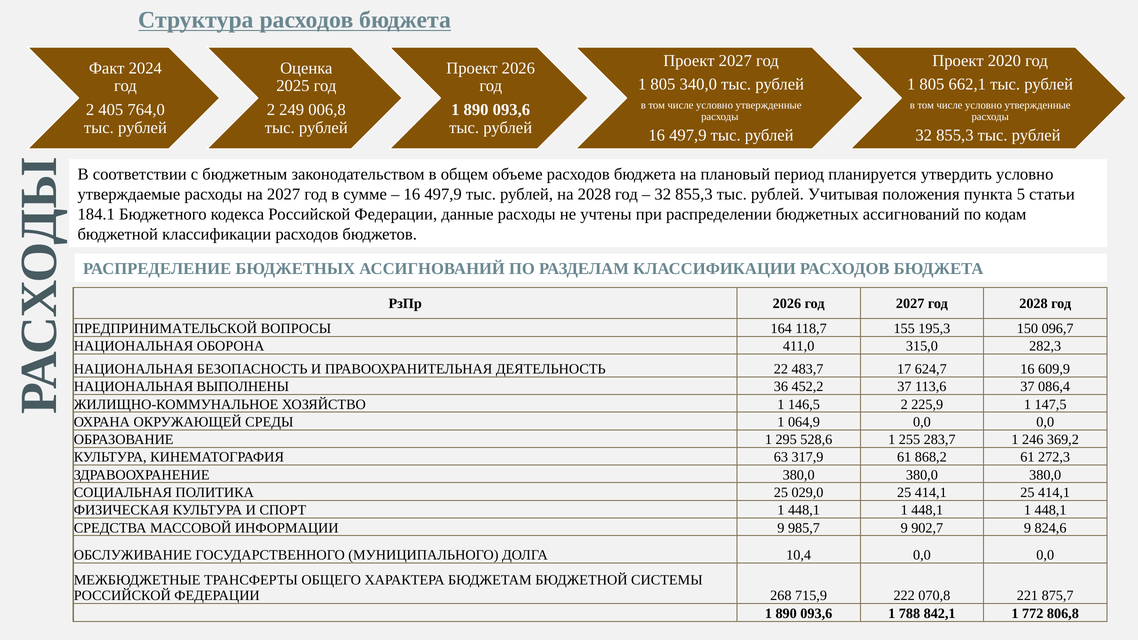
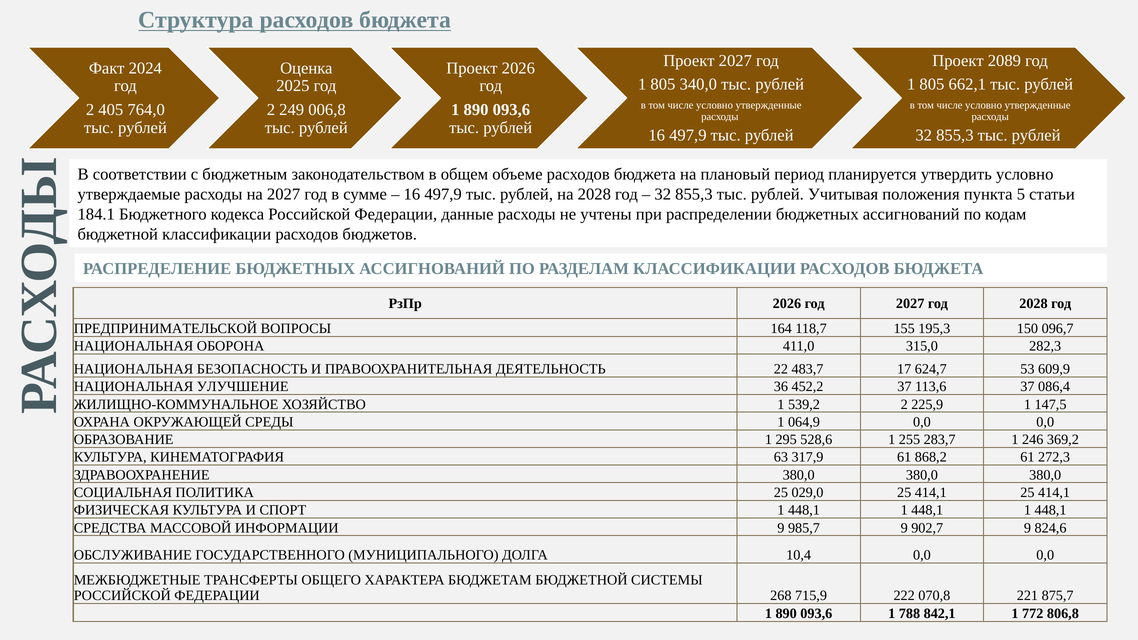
2020: 2020 -> 2089 (1004, 61)
624,7 16: 16 -> 53 (1027, 369)
ВЫПОЛНЕНЫ: ВЫПОЛНЕНЫ -> УЛУЧШЕНИЕ (243, 387)
146,5: 146,5 -> 539,2 (804, 404)
